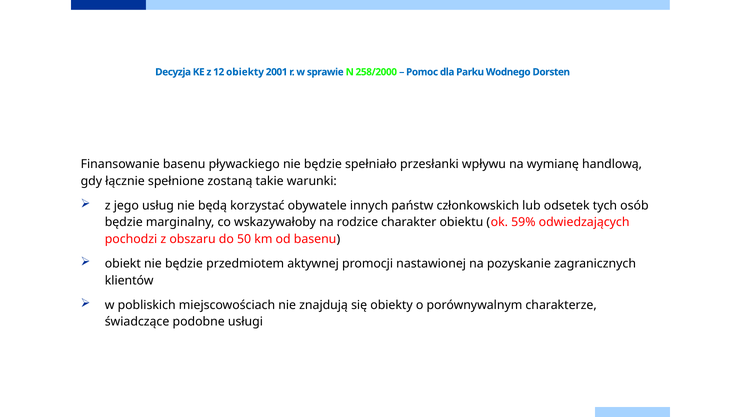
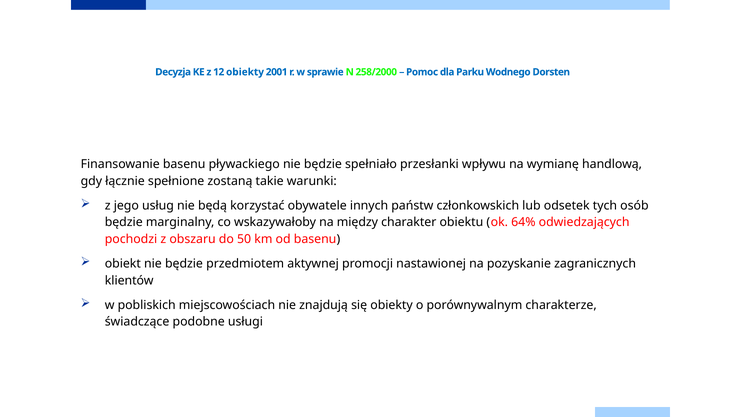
rodzice: rodzice -> między (357, 222)
59%: 59% -> 64% (523, 222)
